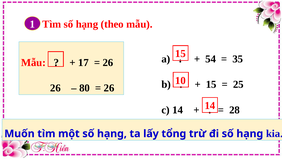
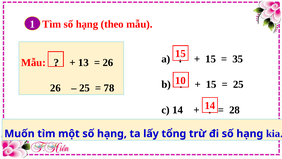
54: 54 -> 15 (211, 59)
17: 17 -> 13 (83, 62)
80: 80 -> 25 (85, 88)
26: 26 -> 78 (109, 88)
